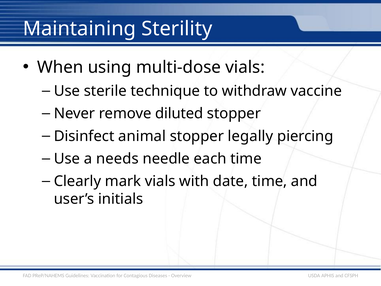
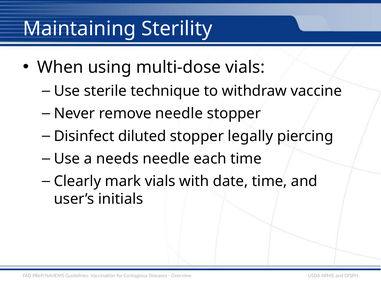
remove diluted: diluted -> needle (179, 113)
animal: animal -> diluted (142, 136)
